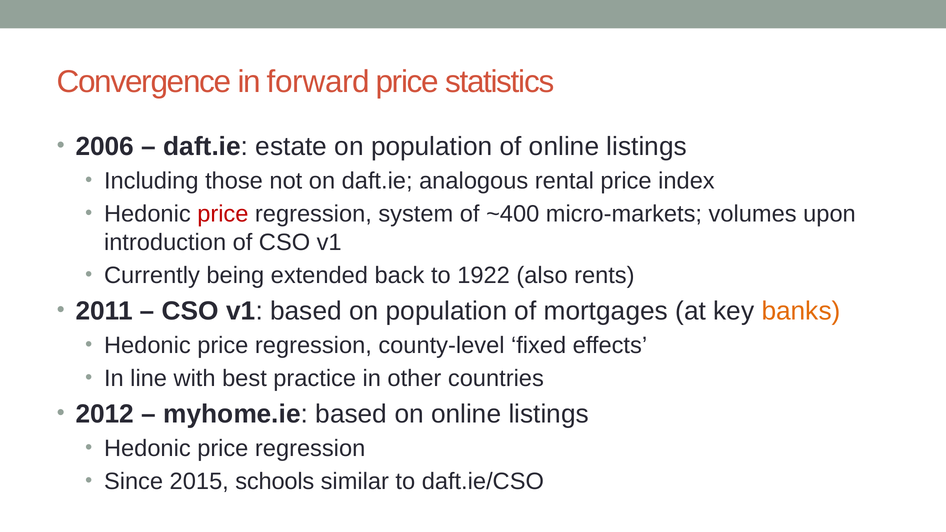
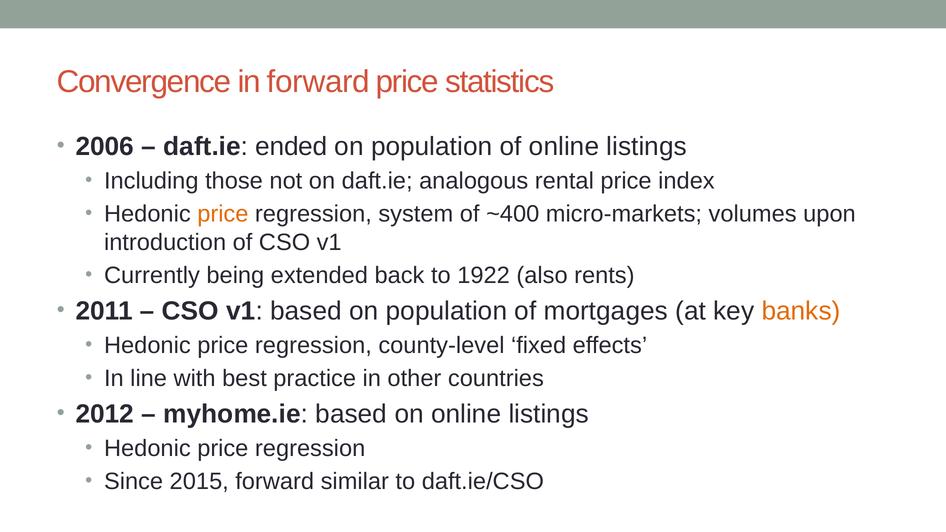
estate: estate -> ended (291, 147)
price colour: red -> orange (223, 214)
2015 schools: schools -> forward (275, 482)
